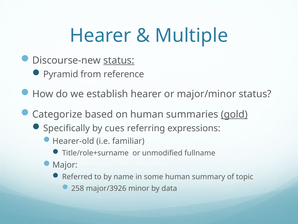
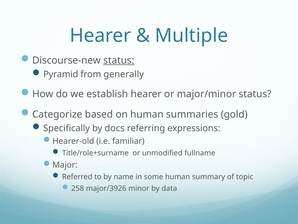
reference: reference -> generally (124, 74)
gold underline: present -> none (234, 114)
cues: cues -> docs (115, 128)
